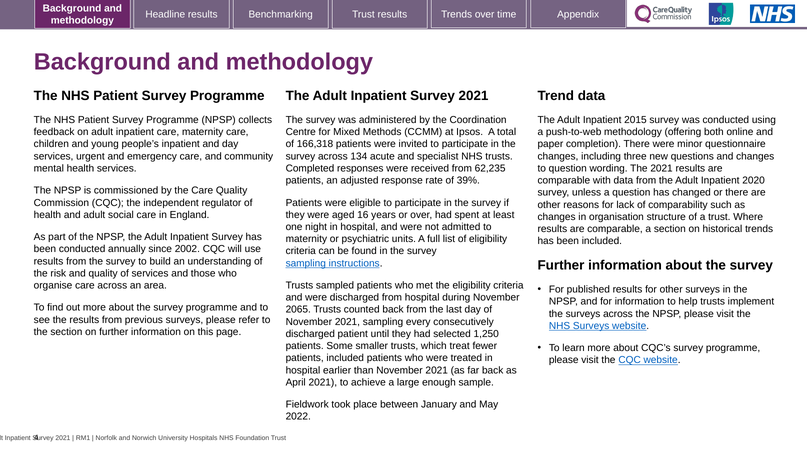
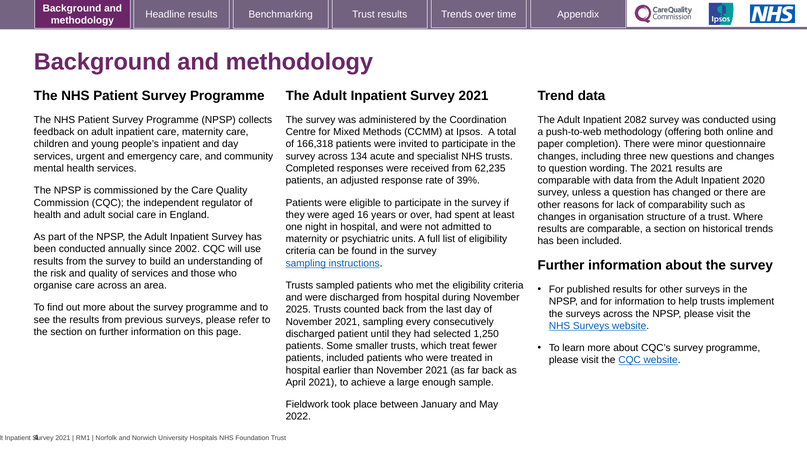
2015: 2015 -> 2082 (635, 120)
2065: 2065 -> 2025 (298, 310)
